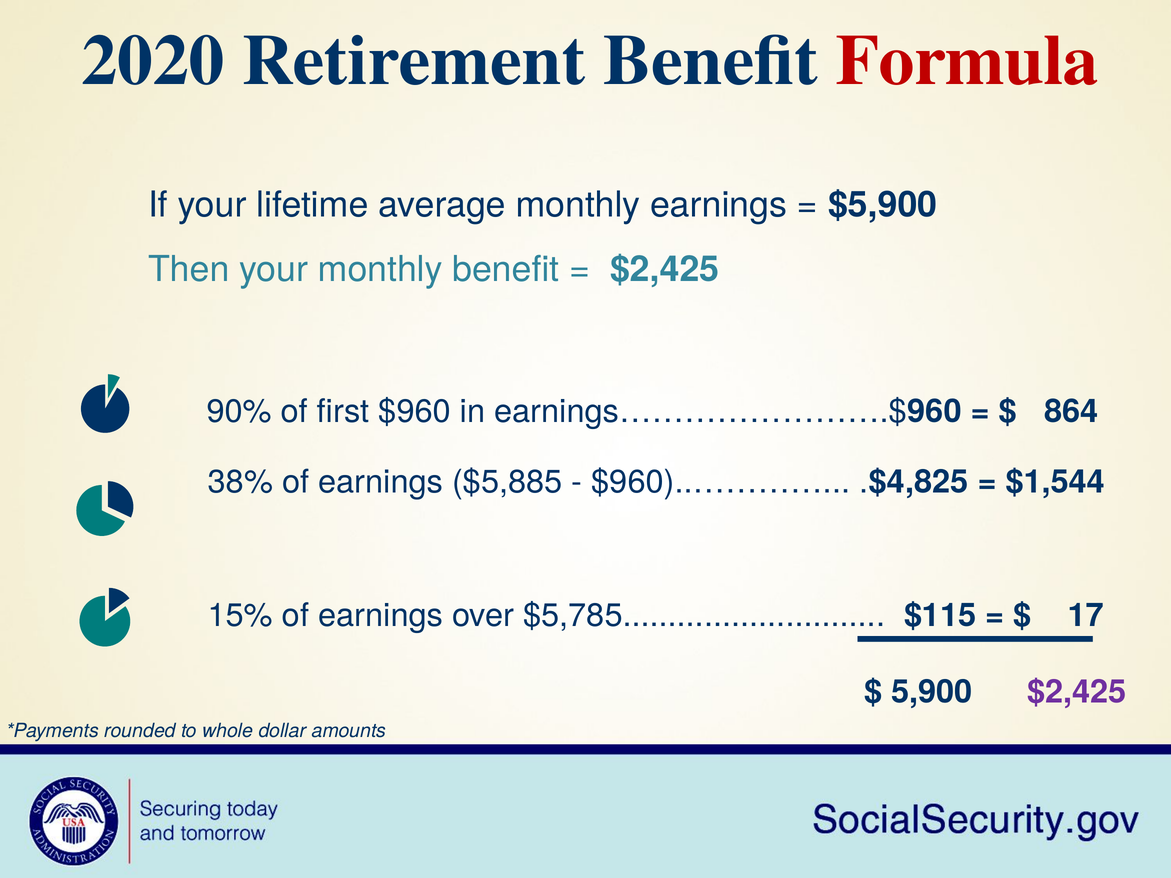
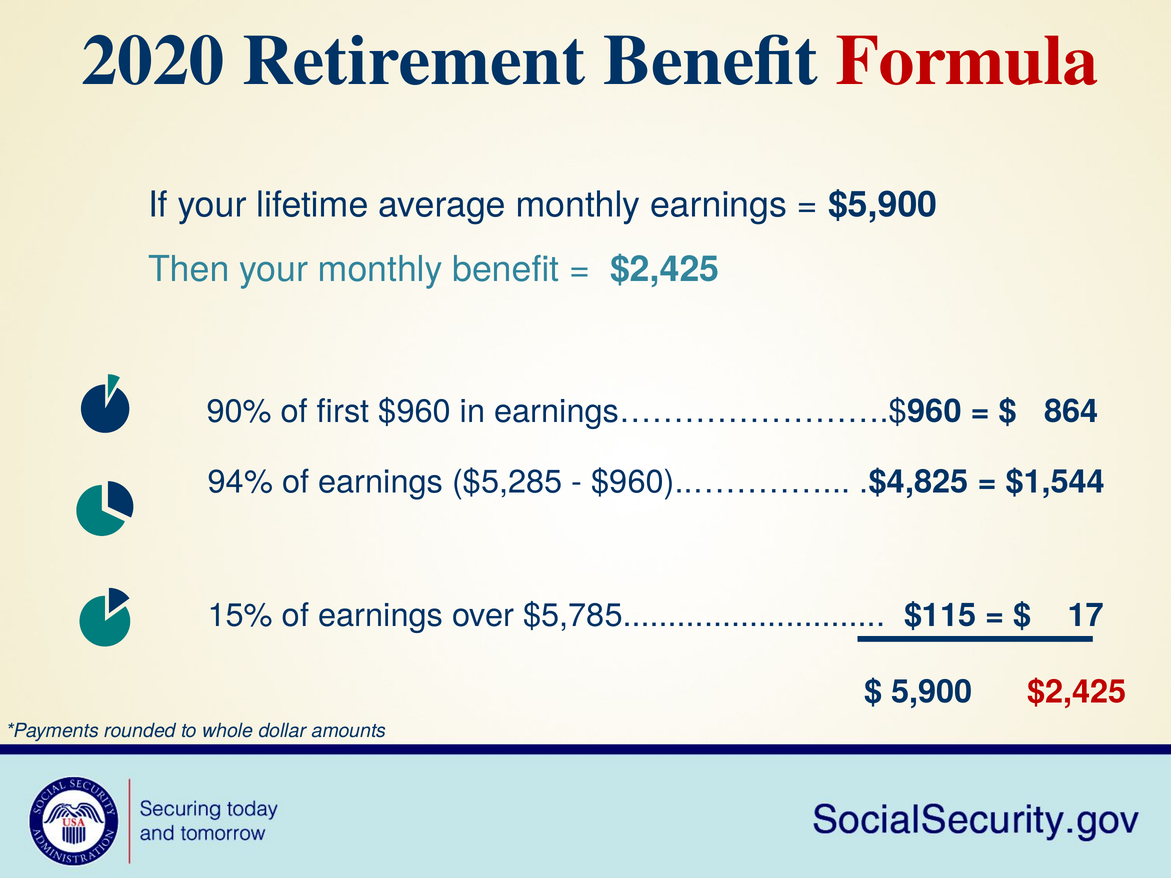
38%: 38% -> 94% (240, 482)
$5,885: $5,885 -> $5,285 (507, 482)
$2,425 colour: purple -> red (1077, 692)
